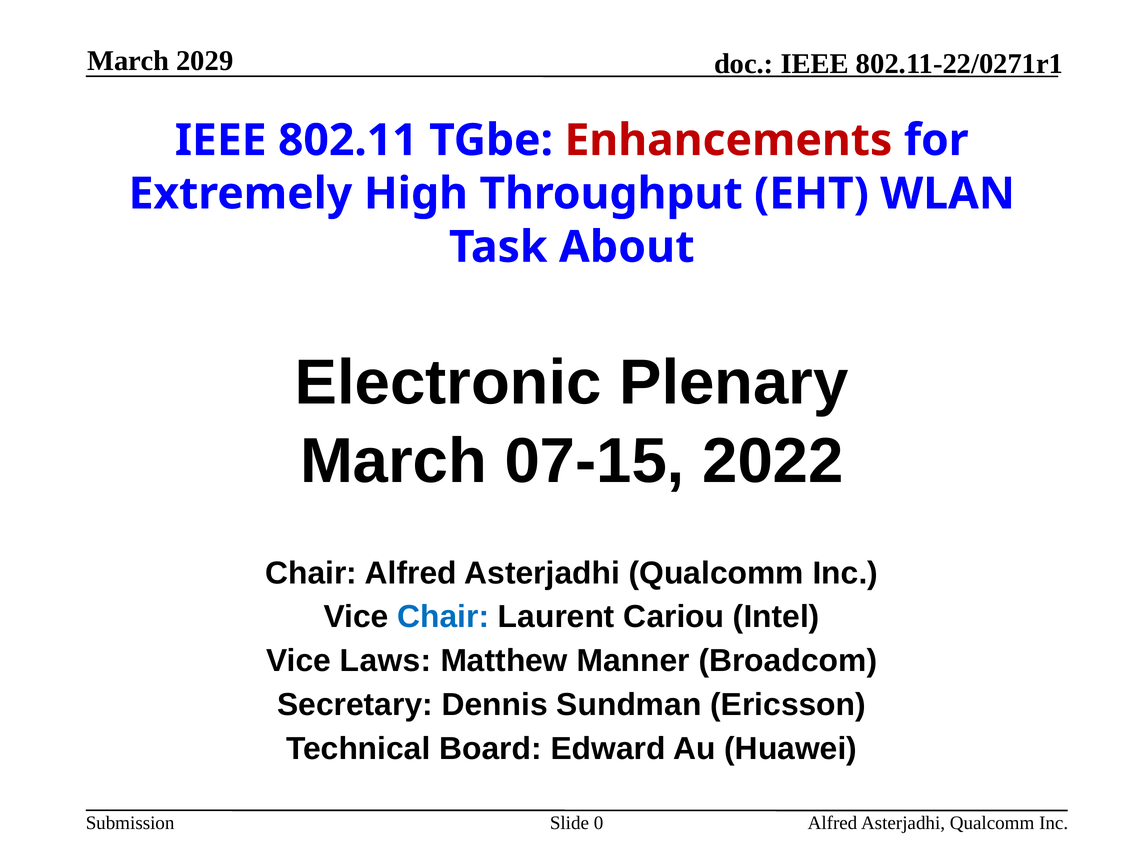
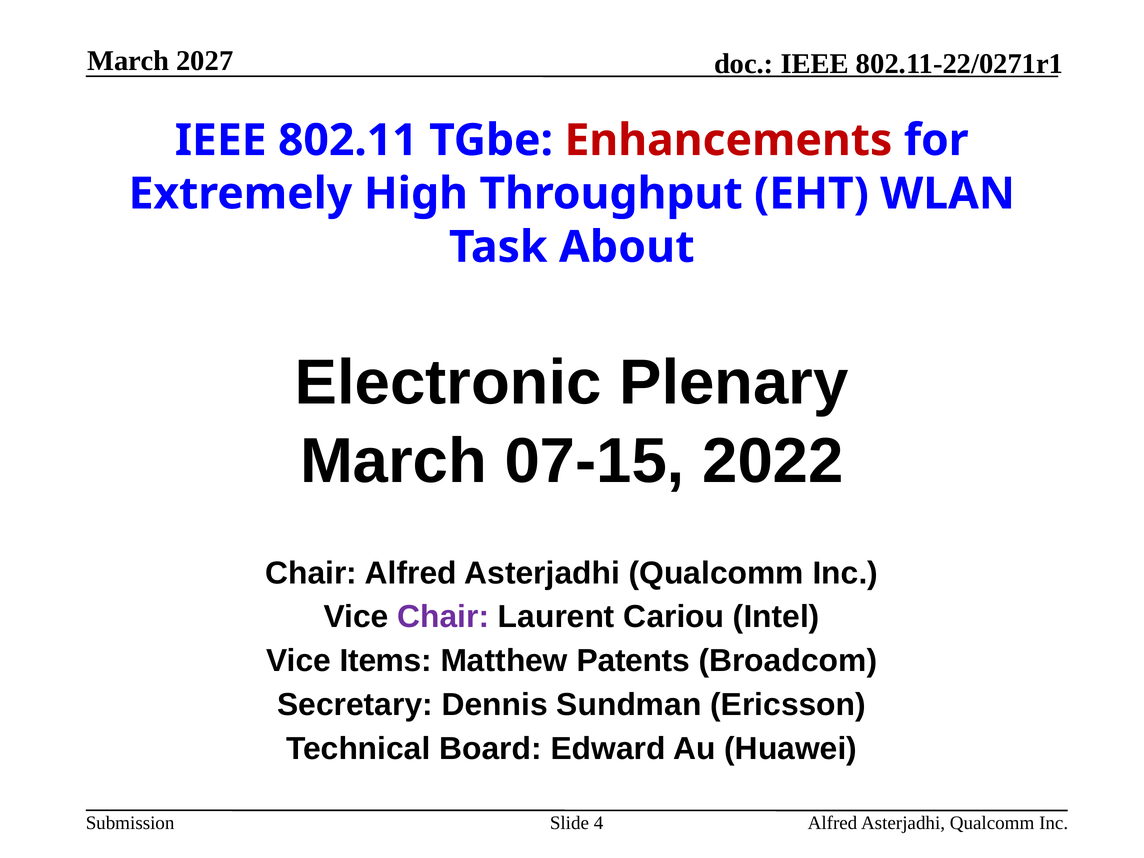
2029: 2029 -> 2027 (205, 61)
Chair colour: blue -> purple (443, 617)
Laws: Laws -> Items (386, 661)
Manner: Manner -> Patents (633, 661)
0: 0 -> 4 (599, 823)
